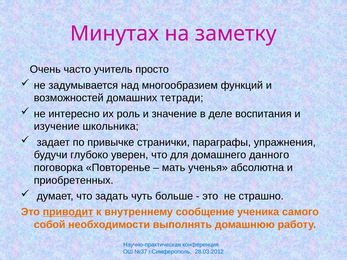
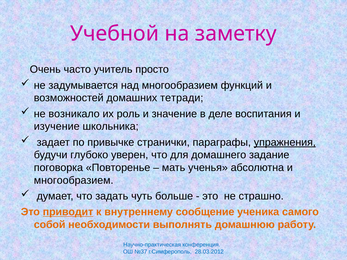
Минутах: Минутах -> Учебной (115, 34)
интересно: интересно -> возникало (74, 114)
упражнения underline: none -> present (285, 142)
данного: данного -> задание (269, 155)
приобретенных: приобретенных -> многообразием (74, 181)
